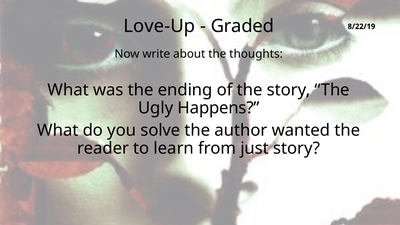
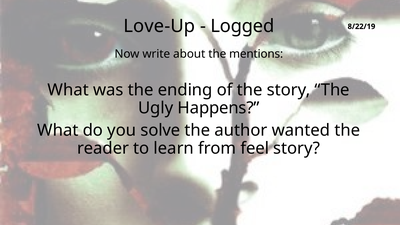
Graded: Graded -> Logged (242, 26)
thoughts: thoughts -> mentions (256, 54)
just: just -> feel (255, 148)
